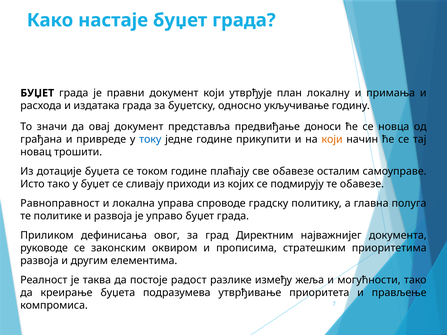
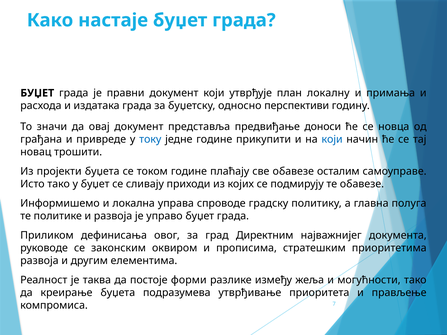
укључивање: укључивање -> перспективи (297, 106)
који colour: orange -> blue (332, 139)
дотације: дотације -> пројекти (59, 171)
Равноправност: Равноправност -> Информишемо (60, 203)
радост: радост -> форми (189, 280)
